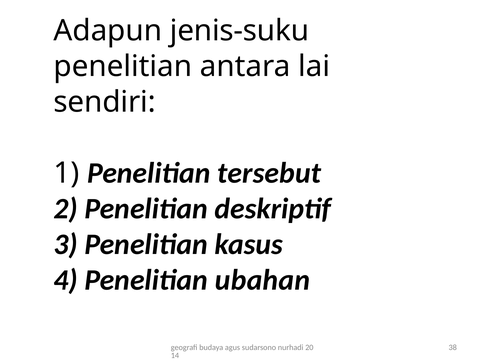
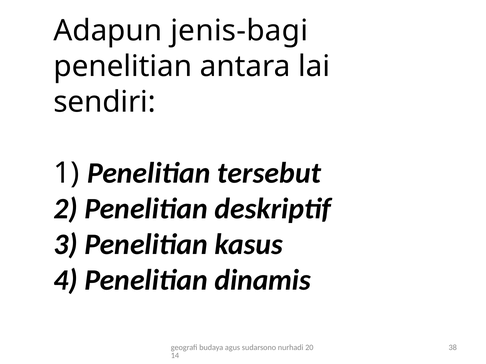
jenis-suku: jenis-suku -> jenis-bagi (239, 31)
ubahan: ubahan -> dinamis (263, 280)
